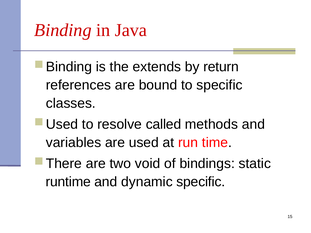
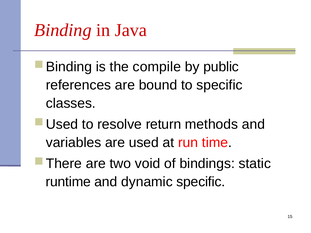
extends: extends -> compile (157, 67)
return: return -> public (221, 67)
called: called -> return (163, 124)
